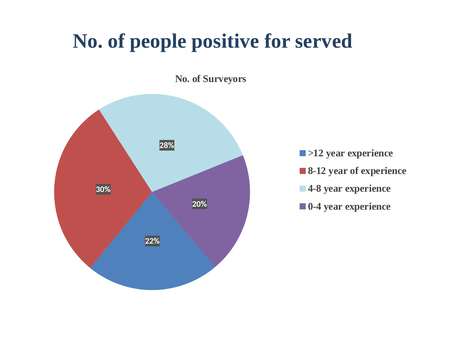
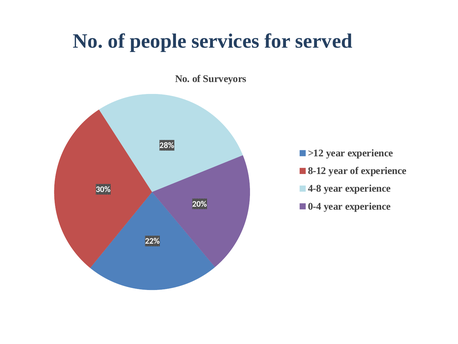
positive: positive -> services (225, 41)
